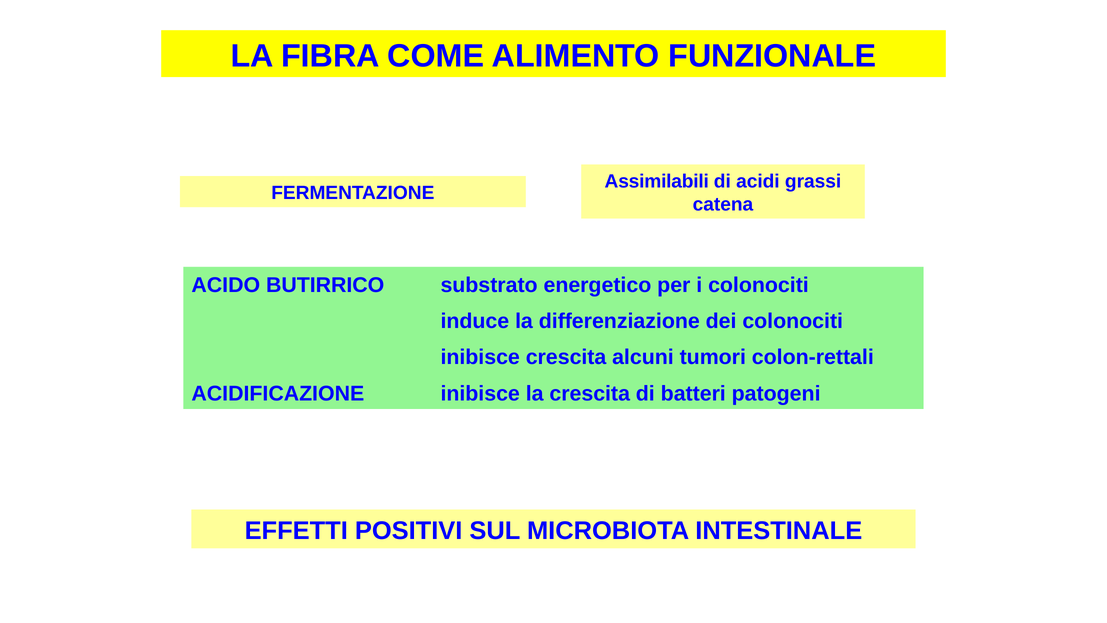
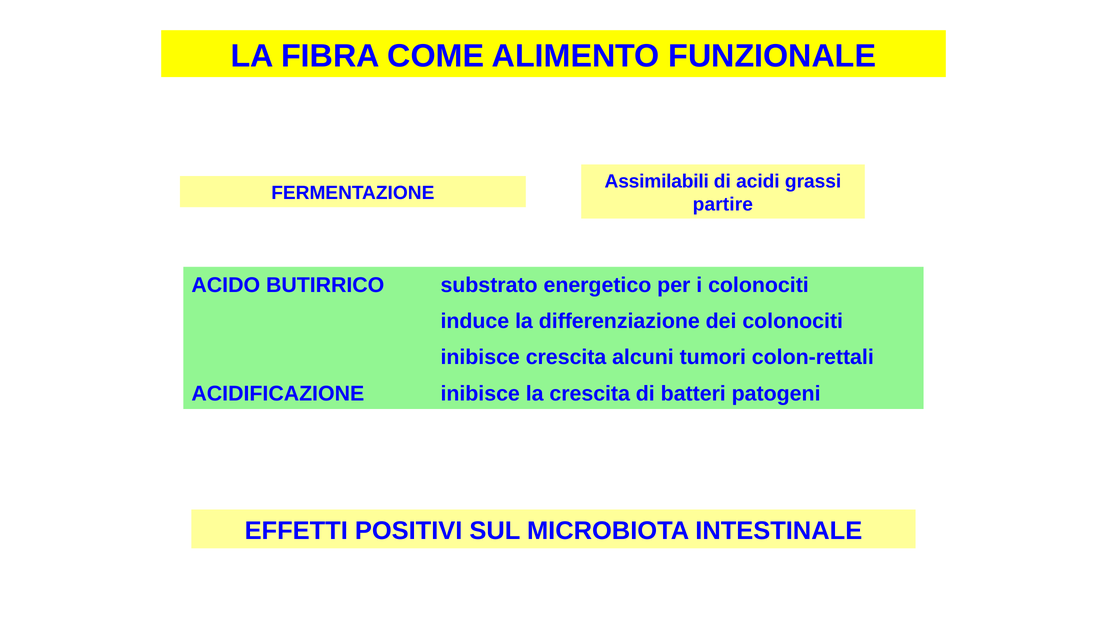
catena: catena -> partire (723, 204)
